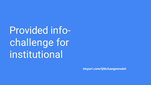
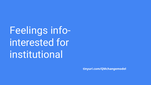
Provided: Provided -> Feelings (29, 30)
challenge: challenge -> interested (32, 43)
